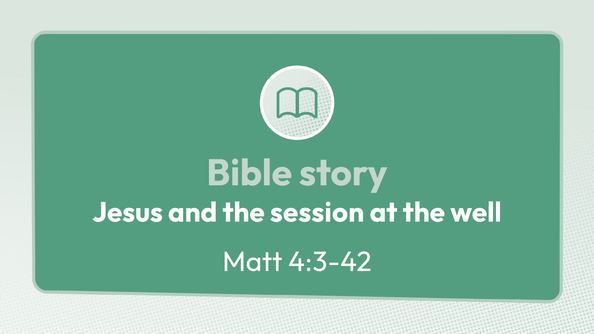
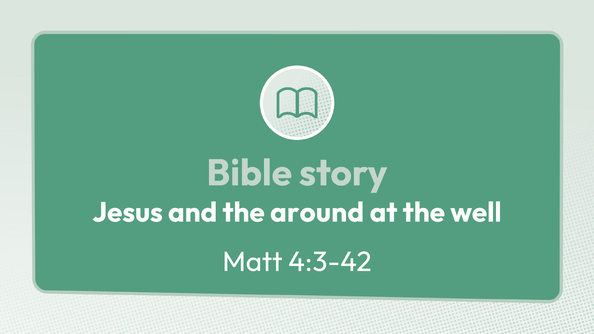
session: session -> around (317, 213)
